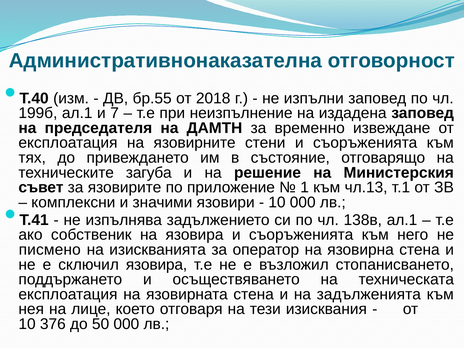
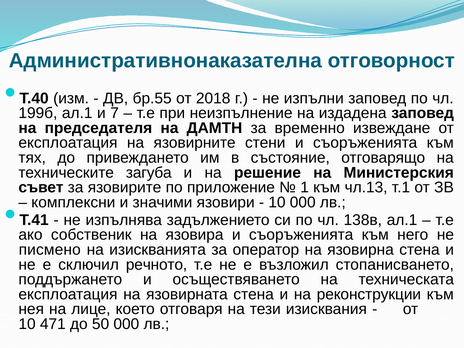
сключил язовира: язовира -> речното (157, 265)
задълженията: задълженията -> реконструкции (369, 294)
376: 376 -> 471 (53, 324)
